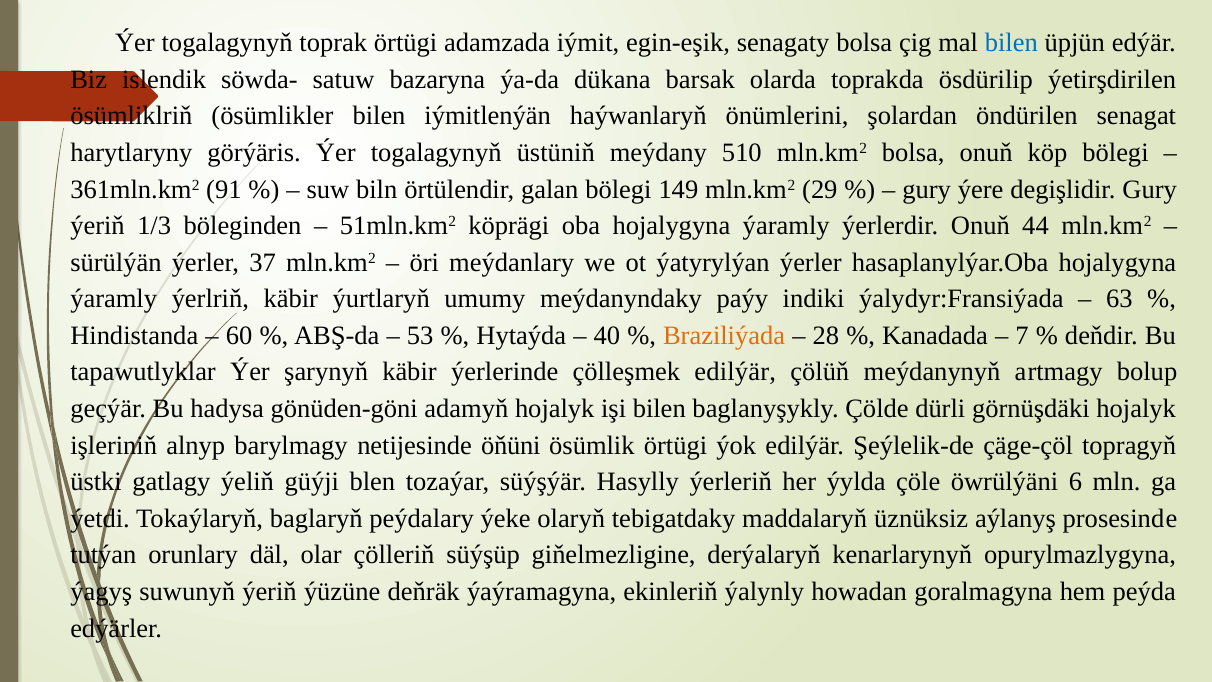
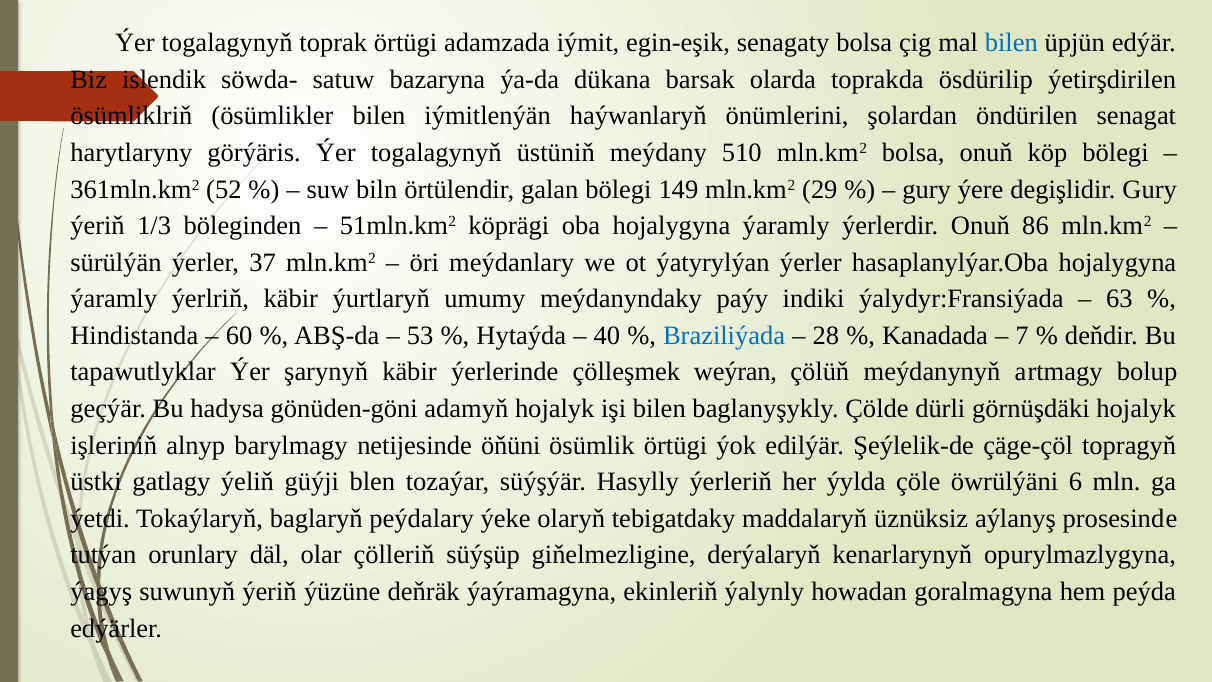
91: 91 -> 52 (224, 189)
44: 44 -> 86 (1036, 226)
Braziliýada colour: orange -> blue (724, 335)
çölleşmek edilýär: edilýär -> weýran (735, 372)
